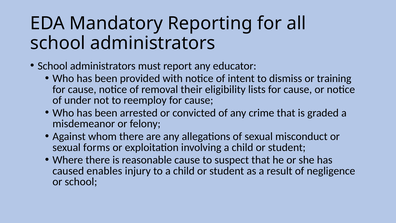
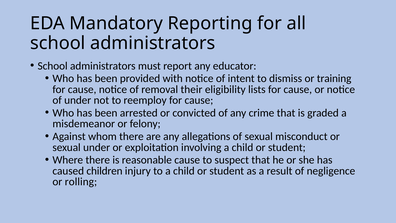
sexual forms: forms -> under (97, 147)
enables: enables -> children (104, 171)
or school: school -> rolling (81, 182)
